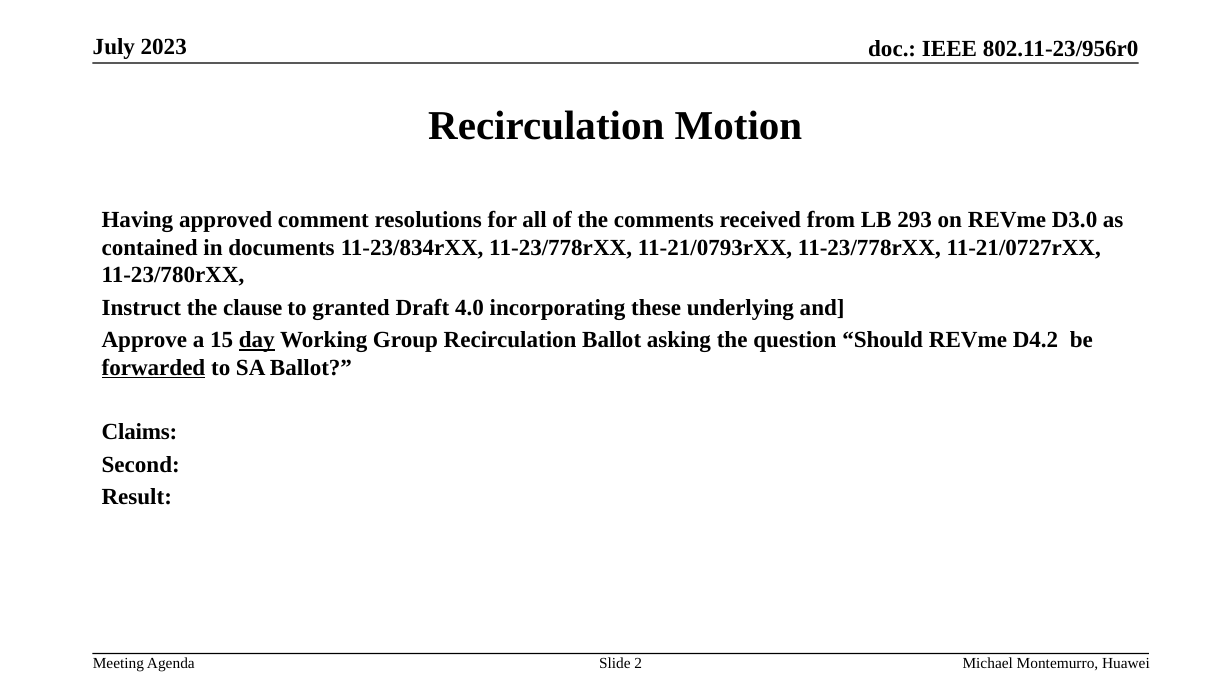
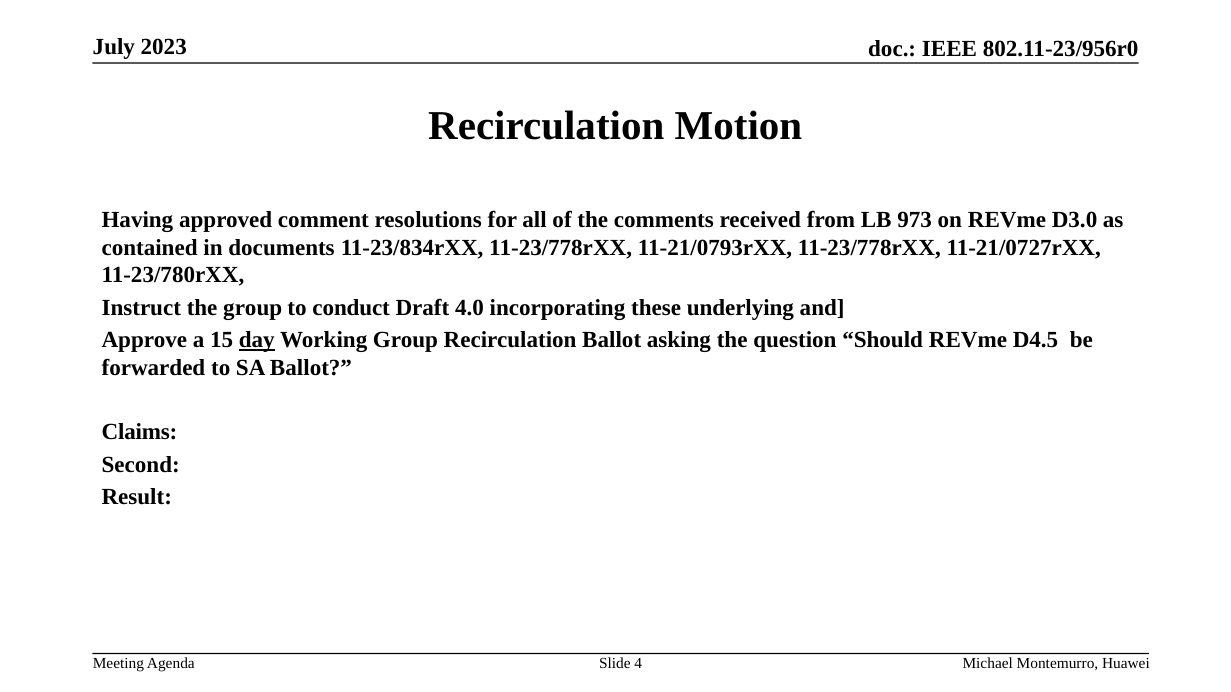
293: 293 -> 973 (915, 220)
the clause: clause -> group (253, 308)
granted: granted -> conduct (351, 308)
D4.2: D4.2 -> D4.5 (1036, 340)
forwarded underline: present -> none (153, 368)
2: 2 -> 4 (638, 664)
